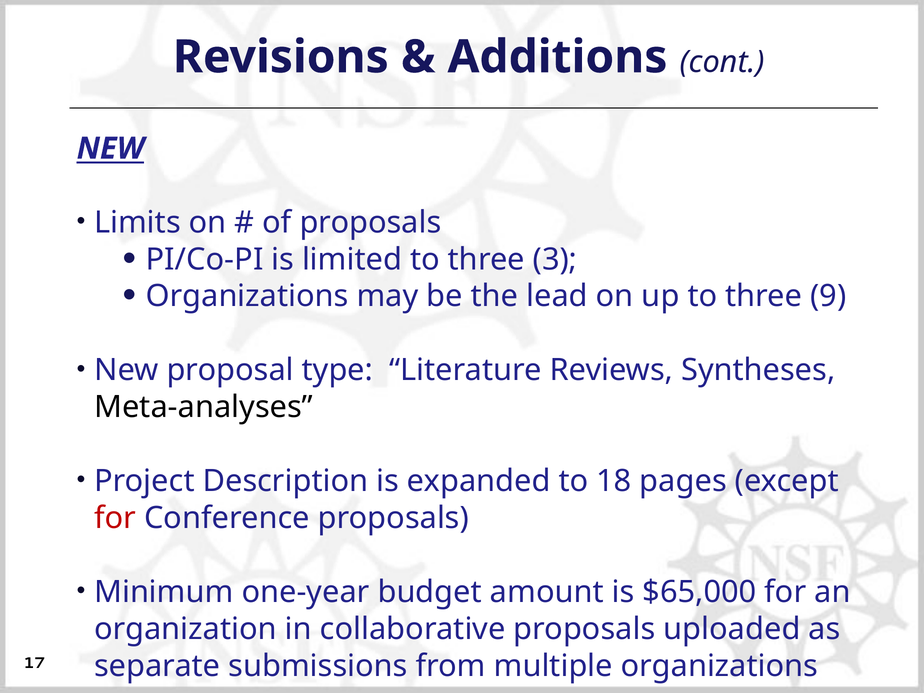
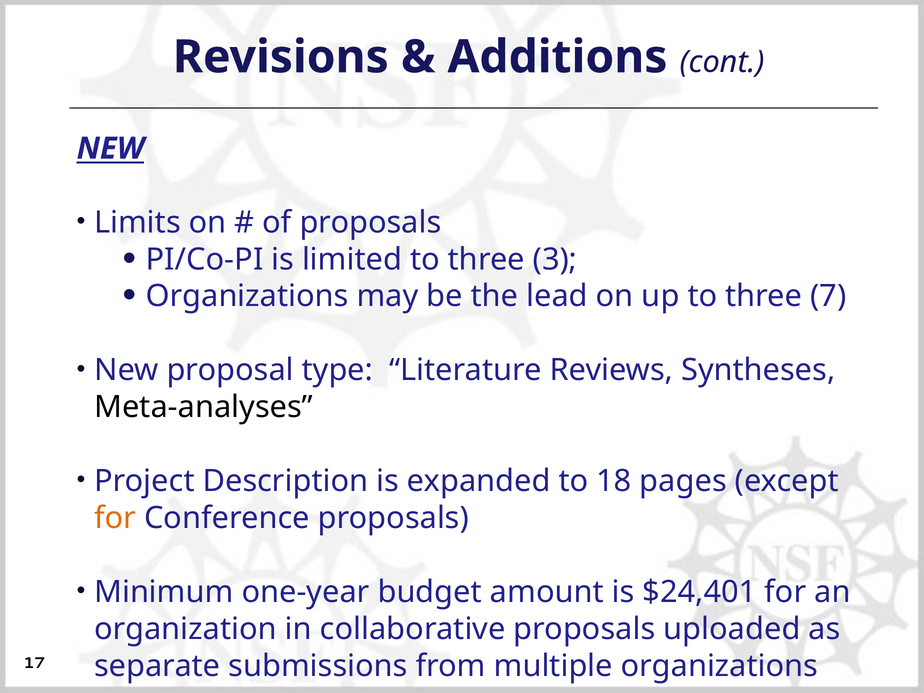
9: 9 -> 7 (828, 296)
for colour: red -> orange (115, 518)
$65,000: $65,000 -> $24,401 (699, 592)
